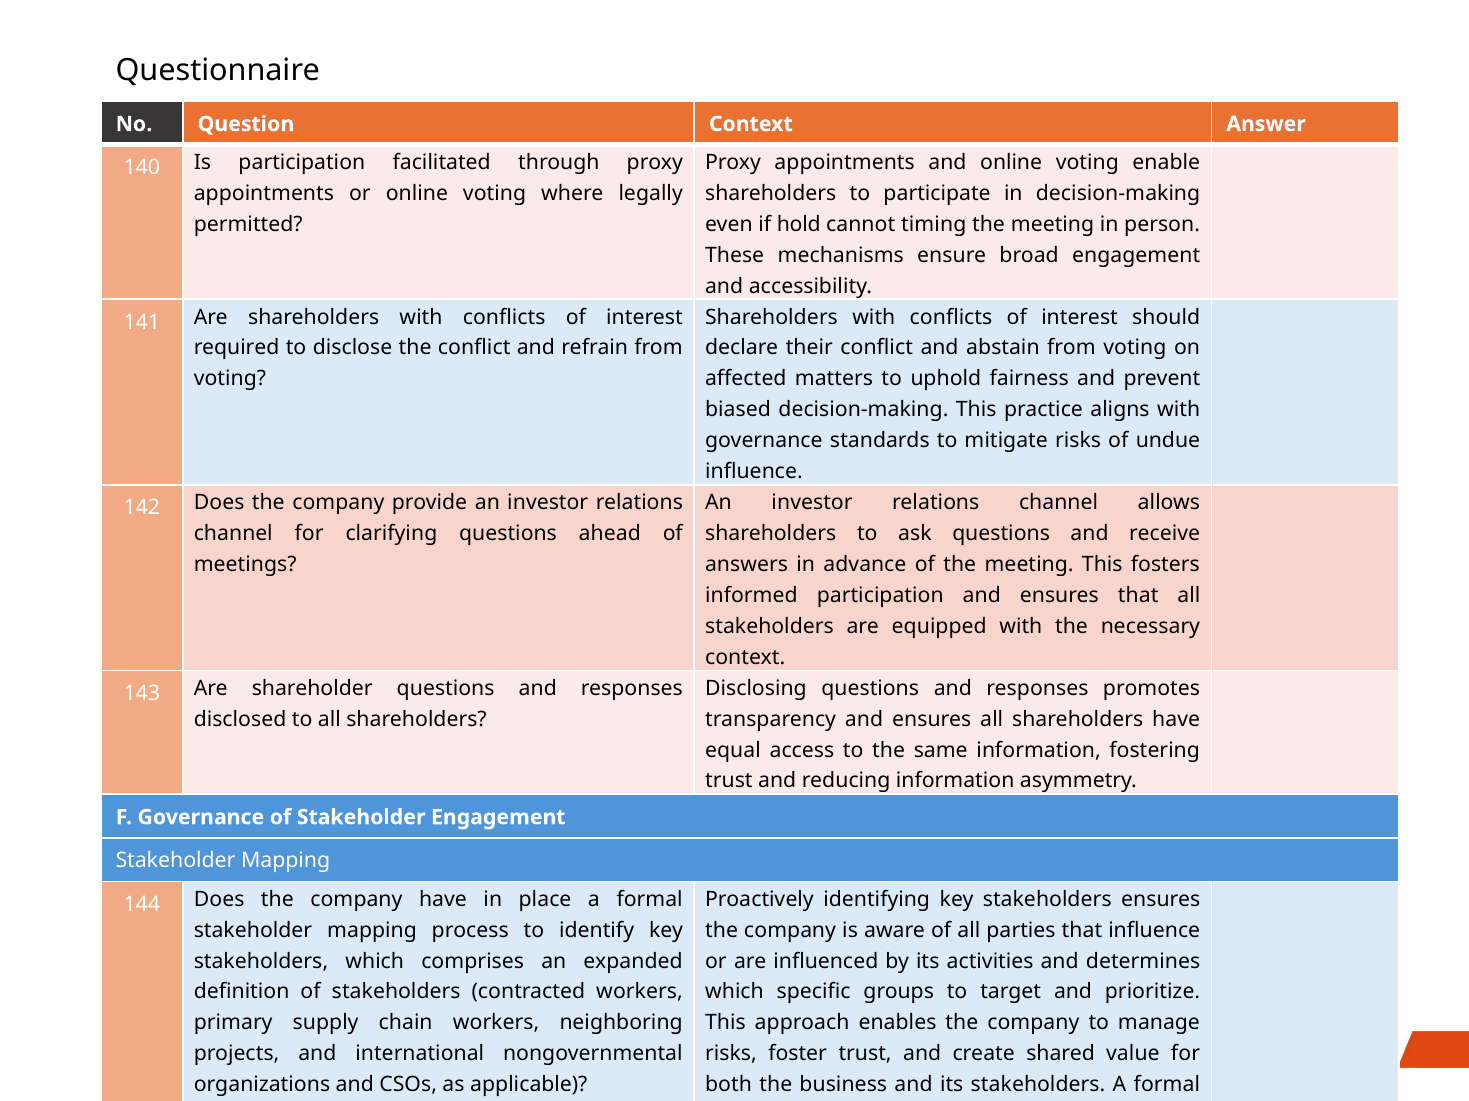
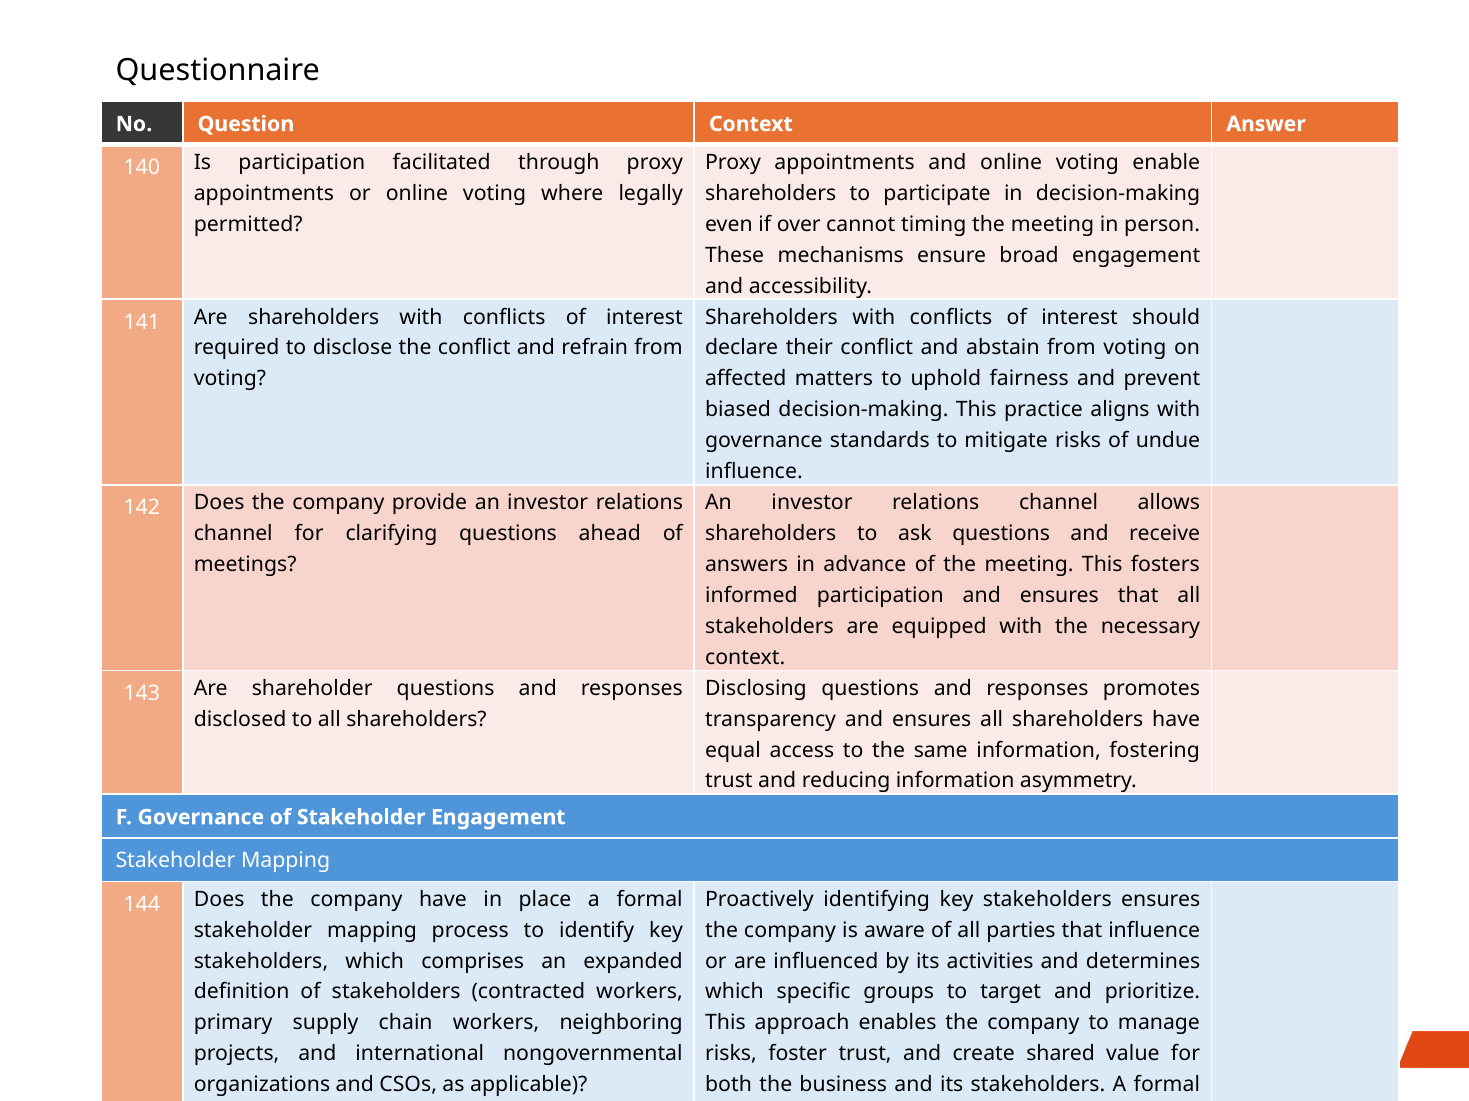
hold: hold -> over (799, 224)
